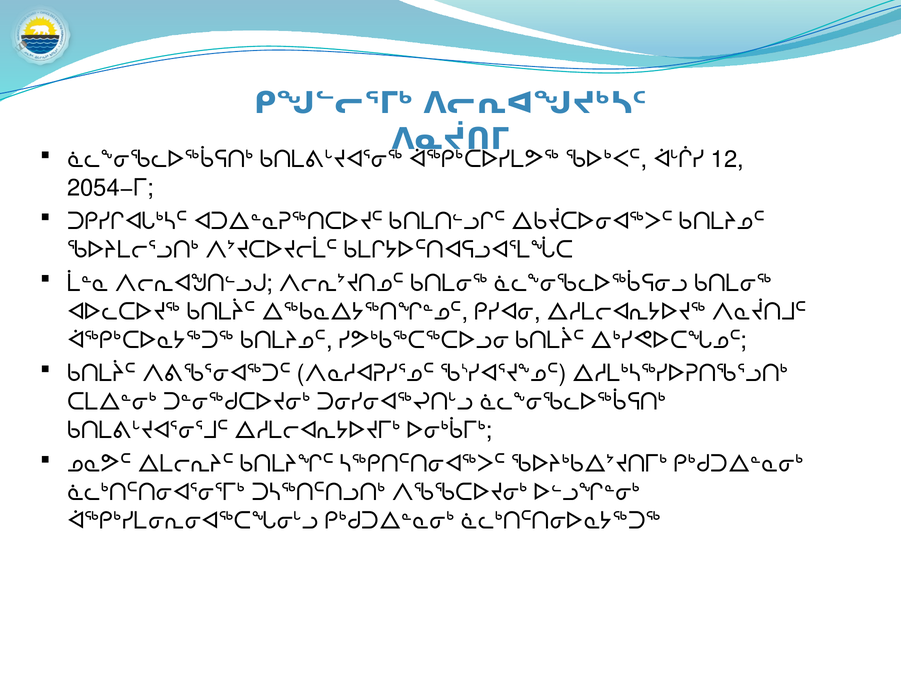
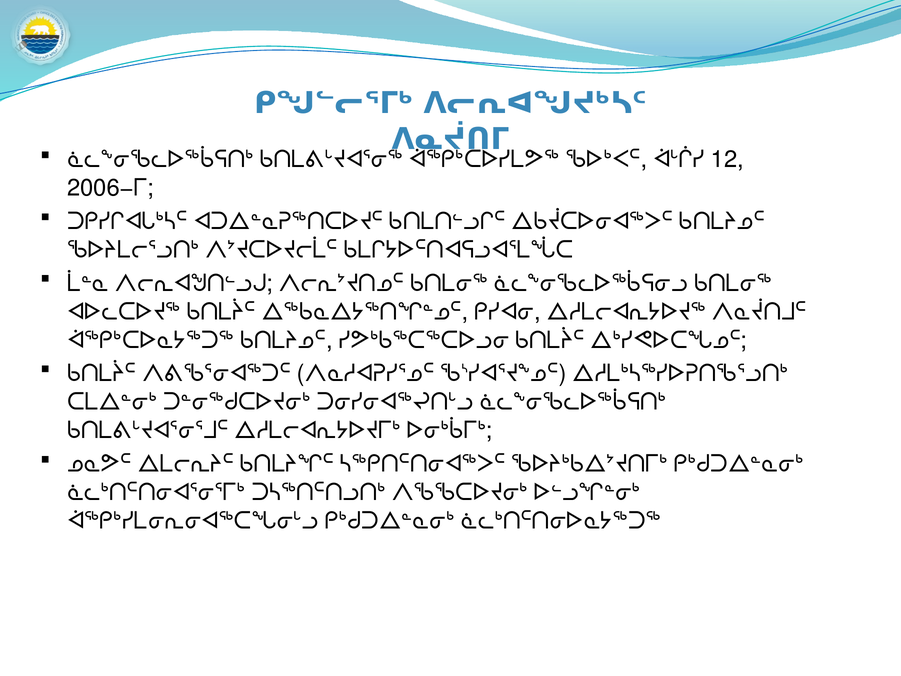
2054−ᒥ: 2054−ᒥ -> 2006−ᒥ (110, 188)
